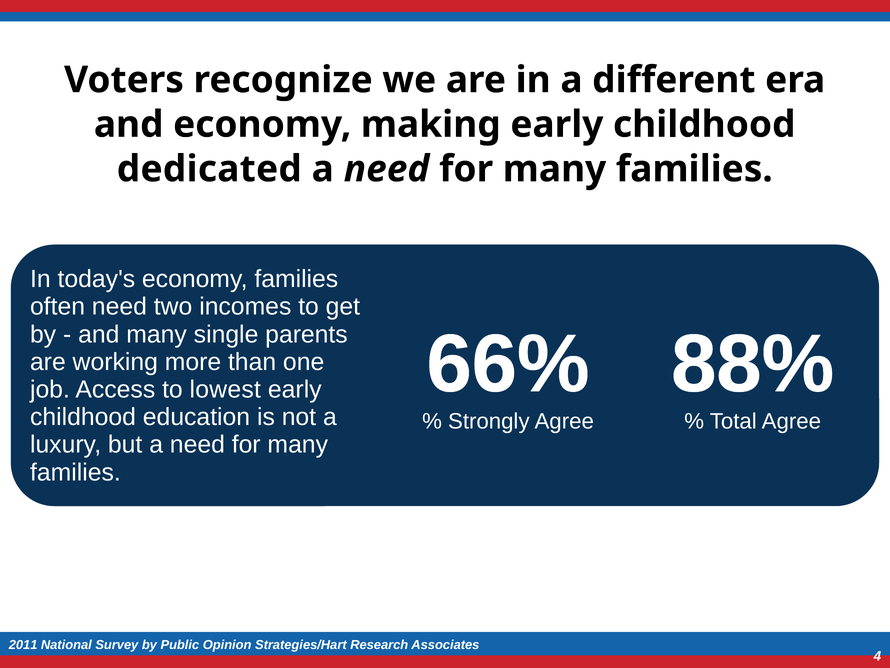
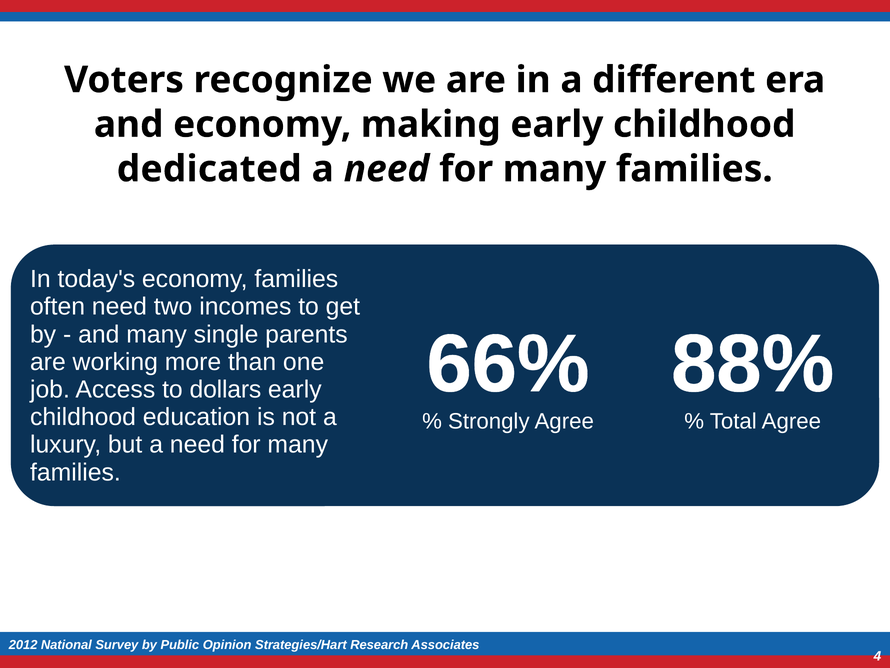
lowest: lowest -> dollars (225, 389)
2011: 2011 -> 2012 (23, 645)
